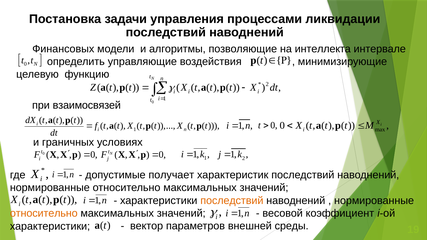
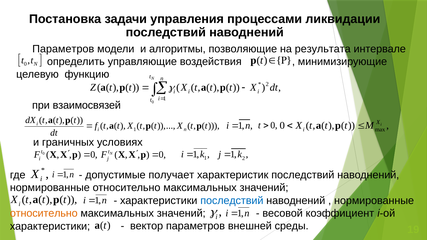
Финансовых: Финансовых -> Параметров (63, 49)
интеллекта: интеллекта -> результата (323, 49)
последствий colour: orange -> blue (232, 201)
